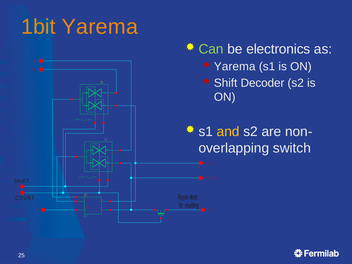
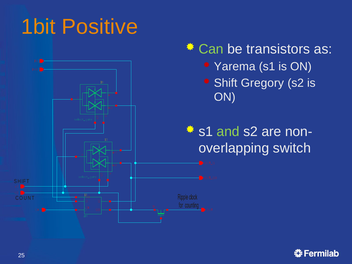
1bit Yarema: Yarema -> Positive (100, 27)
electronics: electronics -> transistors (278, 49)
Decoder: Decoder -> Gregory (262, 83)
and colour: yellow -> light green (228, 132)
